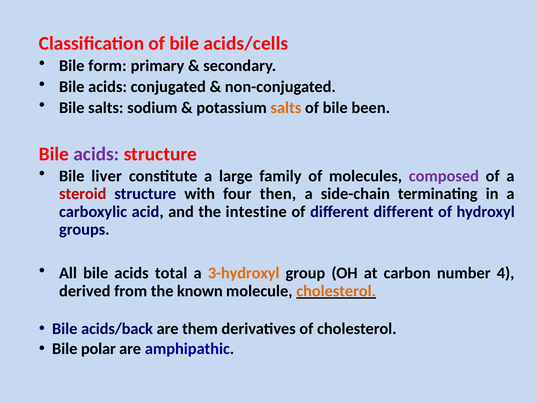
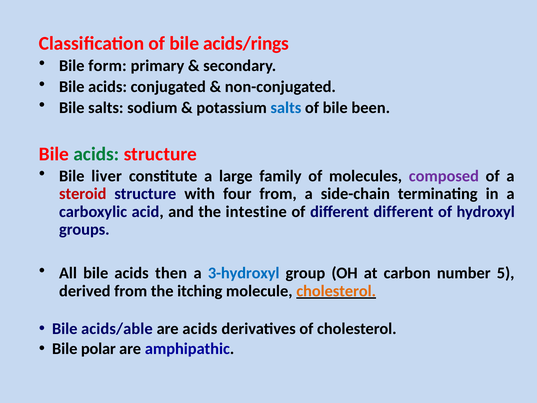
acids/cells: acids/cells -> acids/rings (246, 44)
salts colour: orange -> blue (286, 108)
acids colour: purple -> green (96, 154)
four then: then -> from (278, 194)
total: total -> then (171, 273)
3-hydroxyl colour: orange -> blue (244, 273)
4: 4 -> 5 (506, 273)
known: known -> itching (200, 291)
acids/back: acids/back -> acids/able (117, 328)
are them: them -> acids (200, 328)
